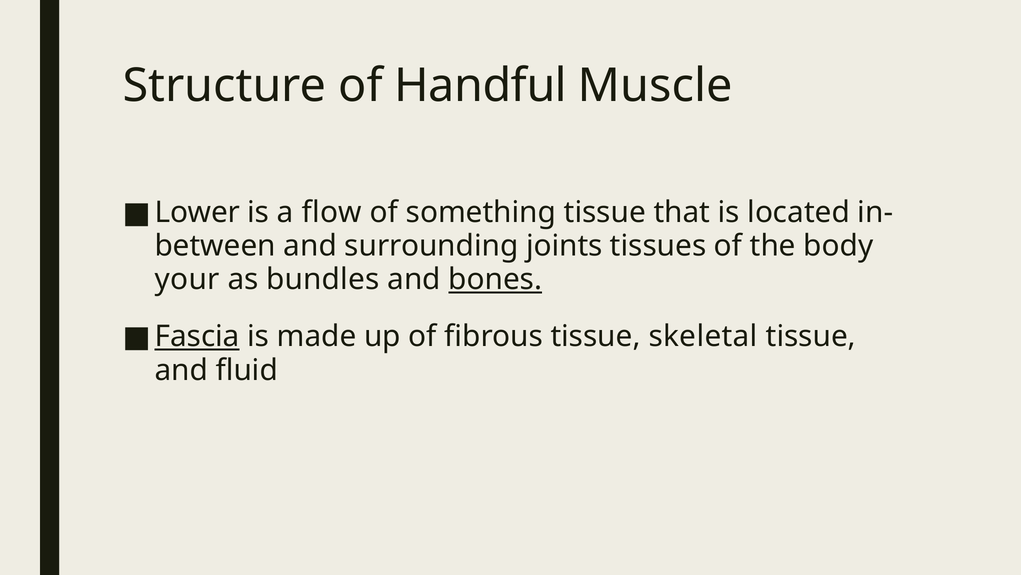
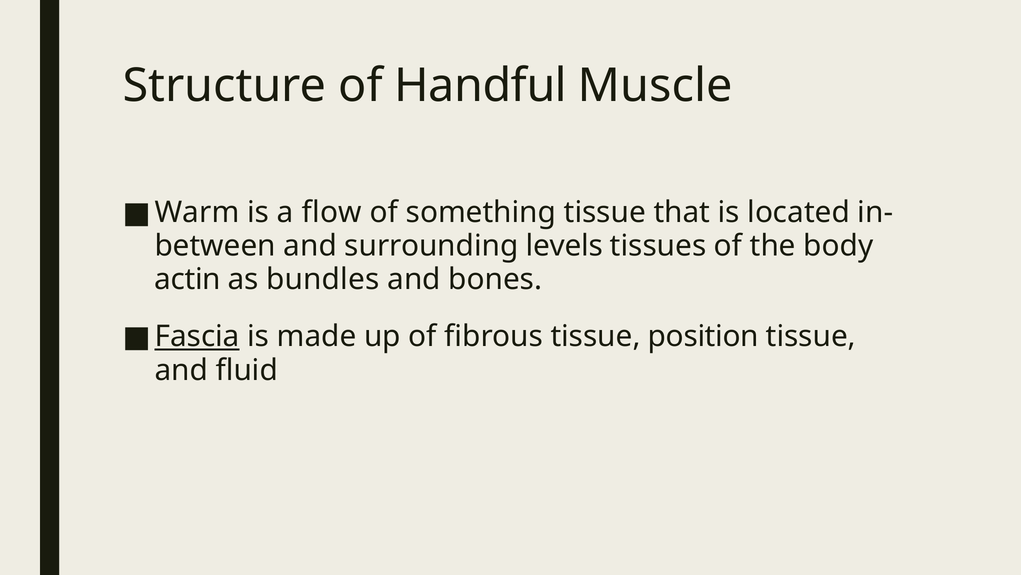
Lower: Lower -> Warm (197, 212)
joints: joints -> levels (564, 246)
your: your -> actin (187, 279)
bones underline: present -> none (495, 279)
skeletal: skeletal -> position (703, 336)
